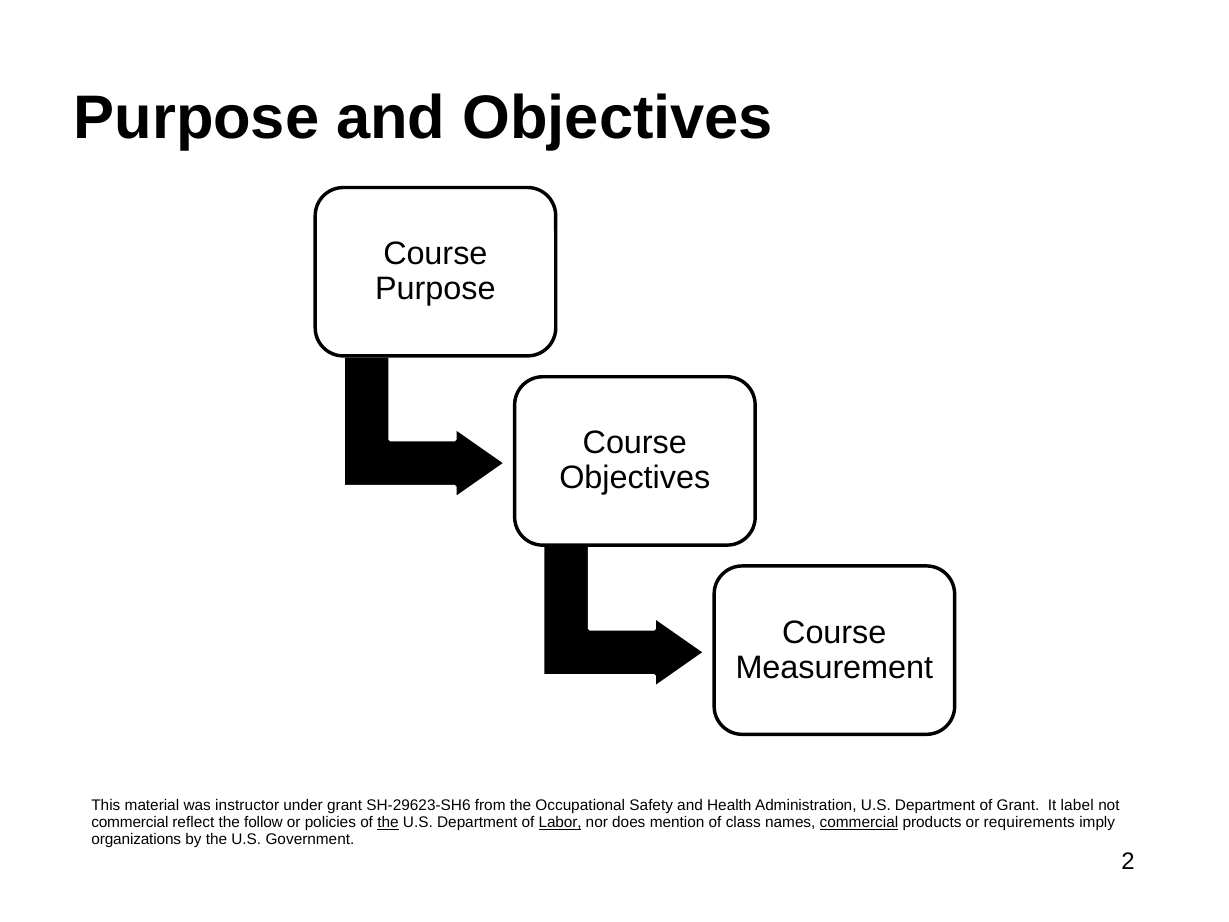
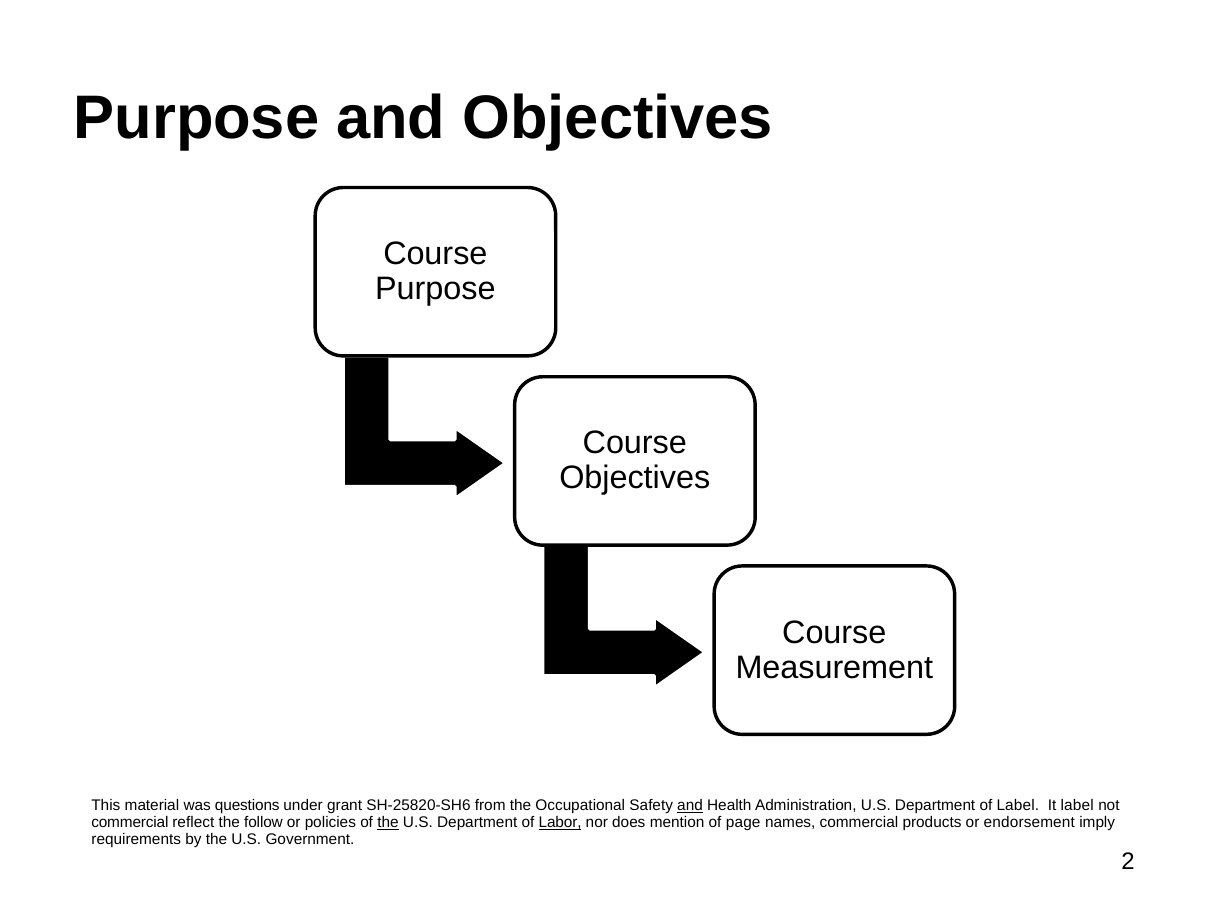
instructor: instructor -> questions (247, 806)
SH-29623-SH6: SH-29623-SH6 -> SH-25820-SH6 (418, 806)
and underline: none -> present (690, 806)
of Grant: Grant -> Label (1018, 806)
class: class -> page (743, 822)
commercial underline: present -> none (859, 822)
requirements: requirements -> endorsement (1029, 822)
organizations: organizations -> requirements (136, 839)
